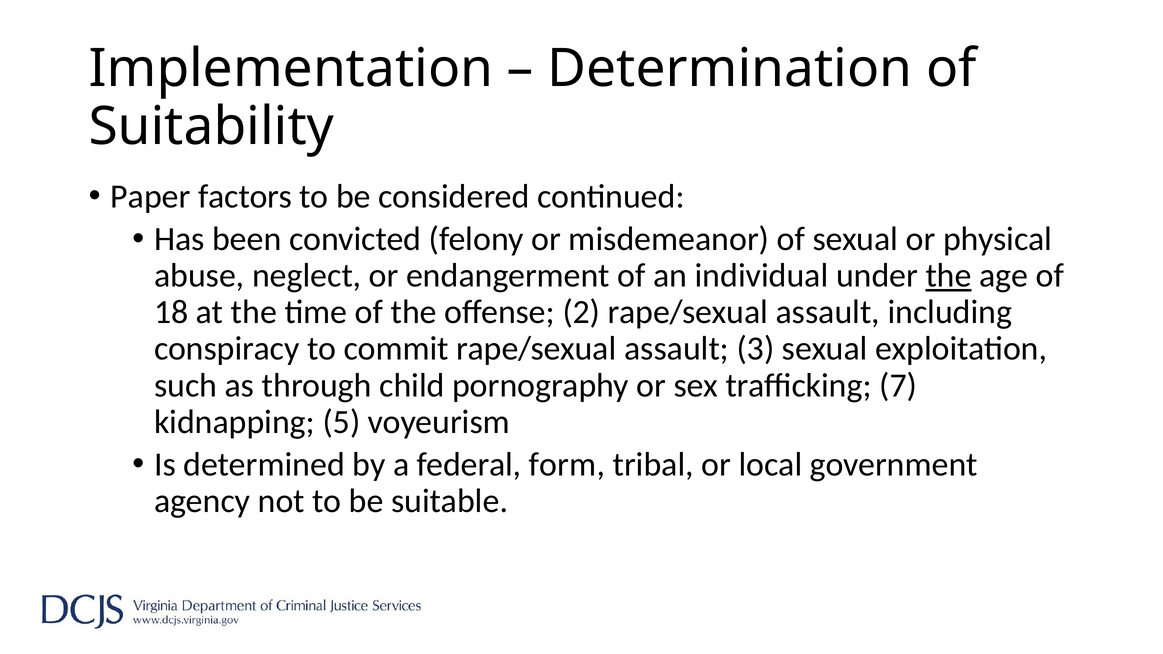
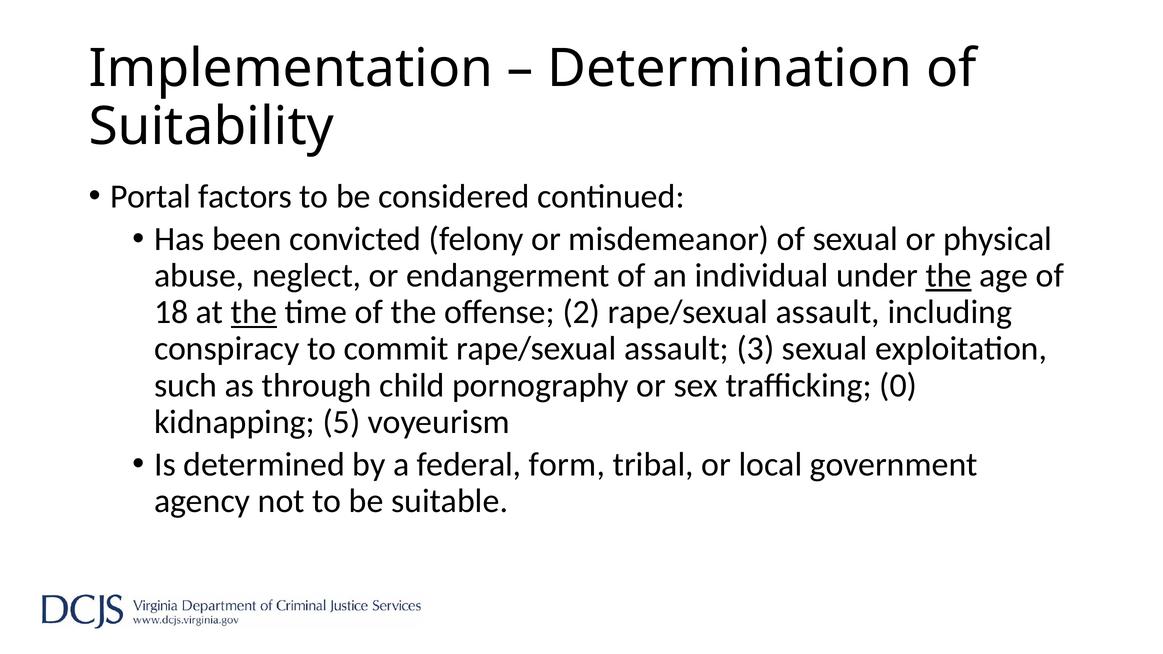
Paper: Paper -> Portal (151, 197)
the underline: none -> present (254, 312)
7: 7 -> 0 (898, 385)
